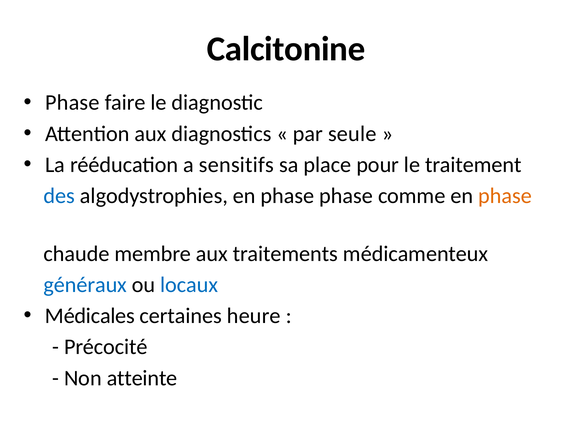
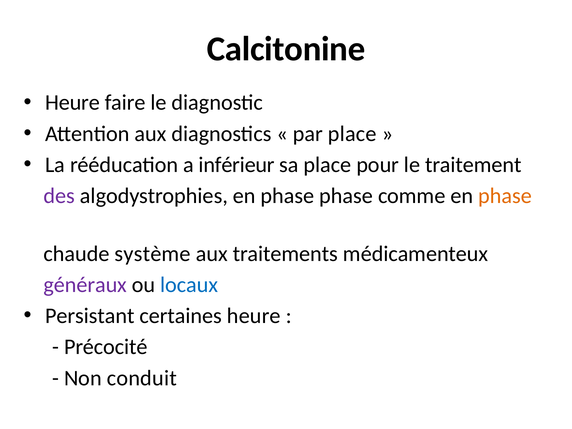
Phase: Phase -> Heure (73, 103)
par seule: seule -> place (352, 134)
sensitifs: sensitifs -> inférieur (237, 165)
des colour: blue -> purple (59, 196)
membre: membre -> système (153, 254)
généraux colour: blue -> purple (85, 285)
Médicales: Médicales -> Persistant (90, 316)
atteinte: atteinte -> conduit (142, 378)
